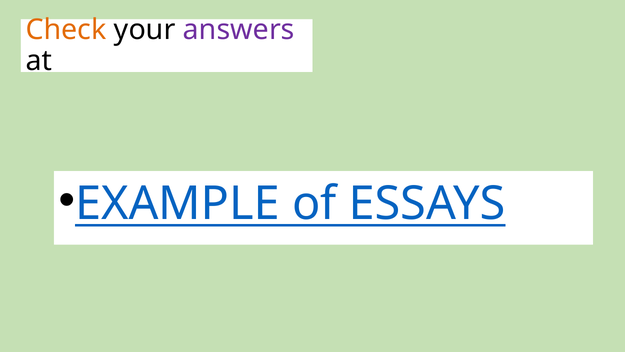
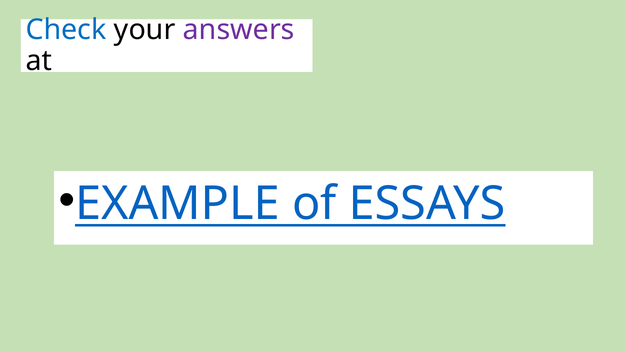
Check colour: orange -> blue (66, 30)
